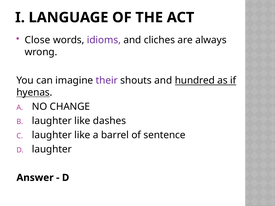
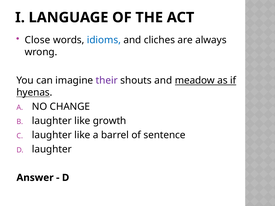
idioms colour: purple -> blue (104, 40)
hundred: hundred -> meadow (195, 81)
dashes: dashes -> growth (110, 121)
